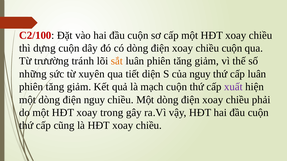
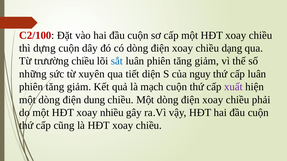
chiều cuộn: cuộn -> dạng (232, 48)
trưường tránh: tránh -> chiều (83, 61)
sắt colour: orange -> blue (117, 61)
điện nguy: nguy -> dung (94, 100)
trong: trong -> nhiều (112, 113)
